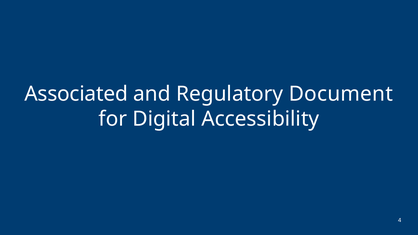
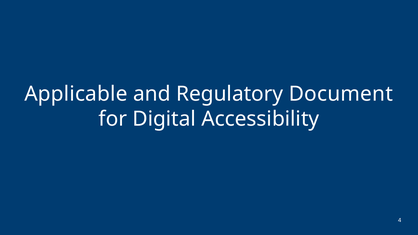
Associated: Associated -> Applicable (76, 94)
